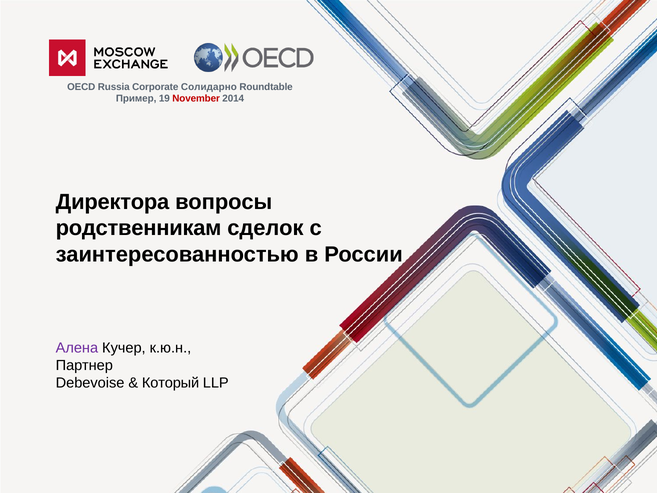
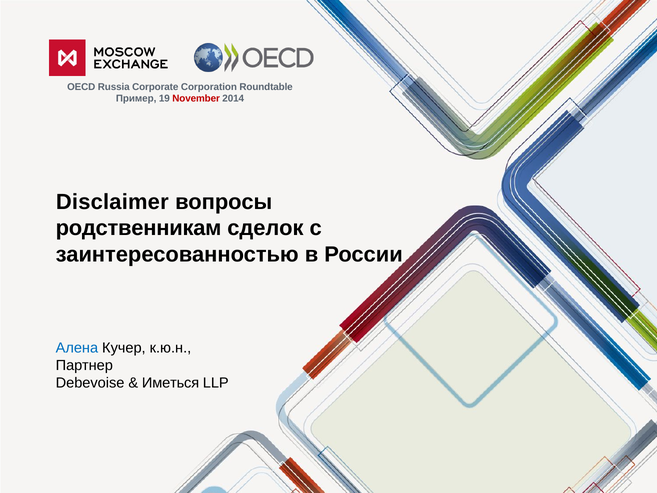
Солидарно: Солидарно -> Corporation (209, 87)
Директора: Директора -> Disclaimer (112, 202)
Алена colour: purple -> blue (77, 348)
Который: Который -> Иметься (171, 383)
